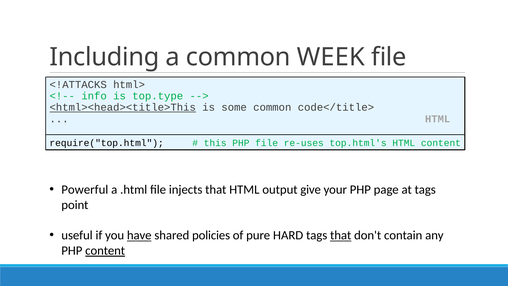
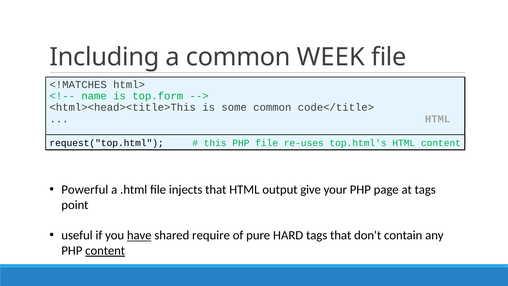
<!ATTACKS: <!ATTACKS -> <!MATCHES (78, 84)
info: info -> name (94, 96)
top.type: top.type -> top.form (158, 96)
<html><head><title>This underline: present -> none (123, 107)
require("top.html: require("top.html -> request("top.html (107, 143)
policies: policies -> require (211, 235)
that underline: present -> none (341, 235)
